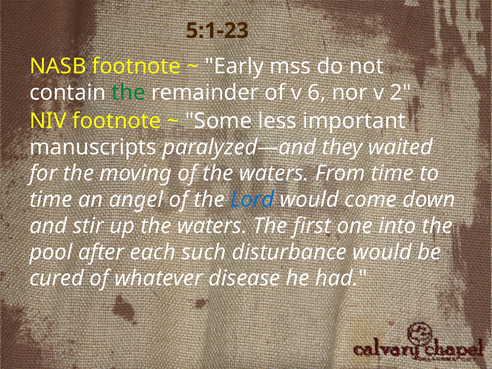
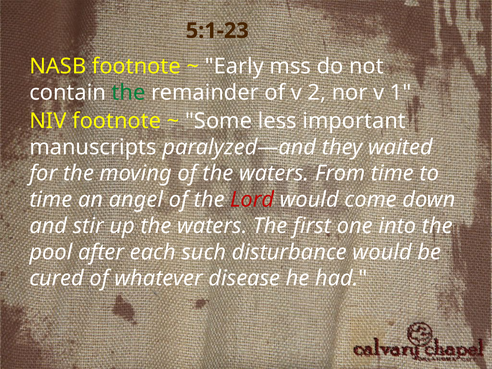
6: 6 -> 2 (317, 93)
2: 2 -> 1 (401, 93)
Lord colour: blue -> red (252, 200)
